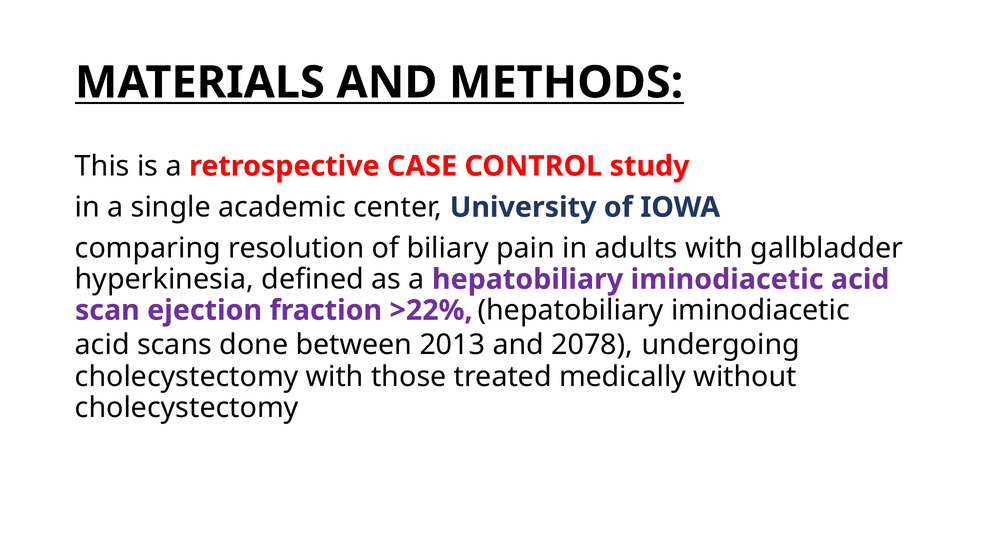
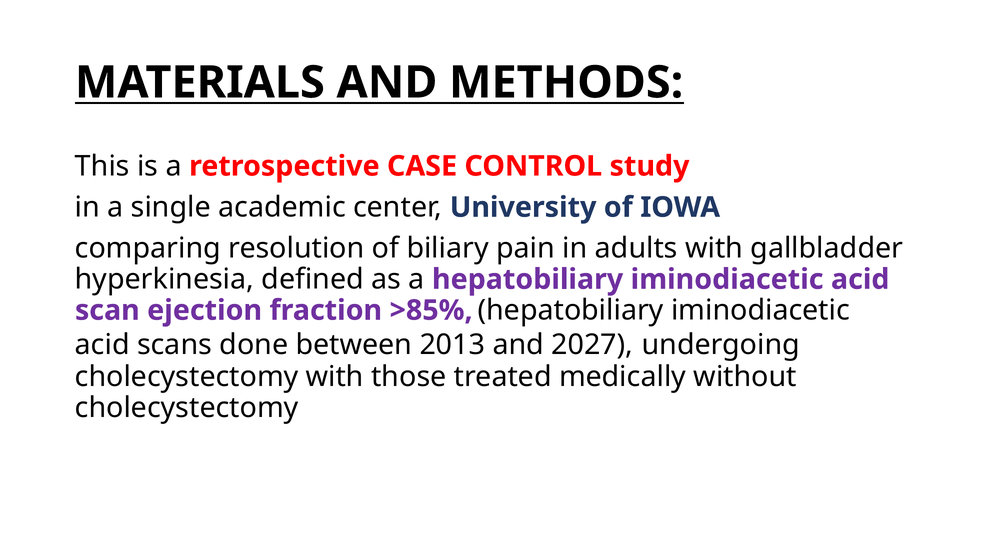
>22%: >22% -> >85% (431, 310)
2078: 2078 -> 2027 (592, 345)
